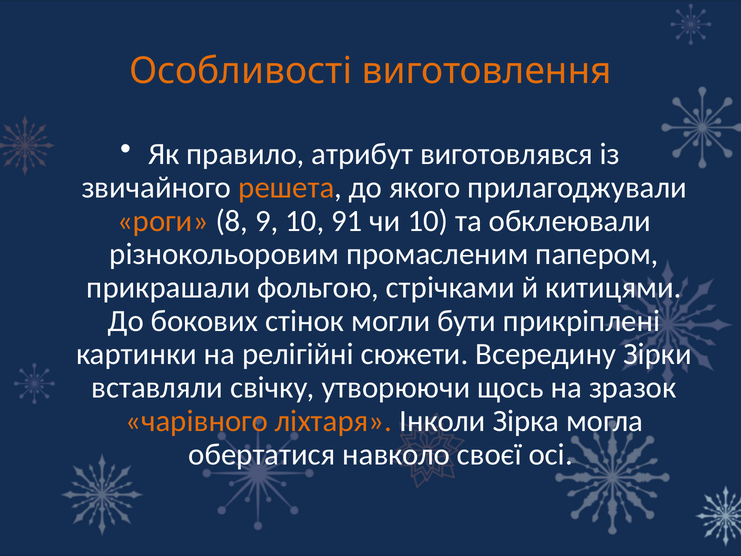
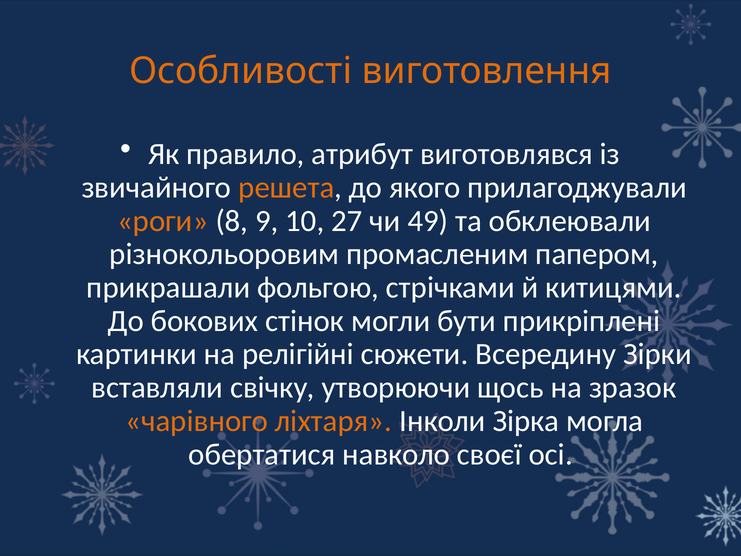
91: 91 -> 27 (347, 221)
чи 10: 10 -> 49 (428, 221)
